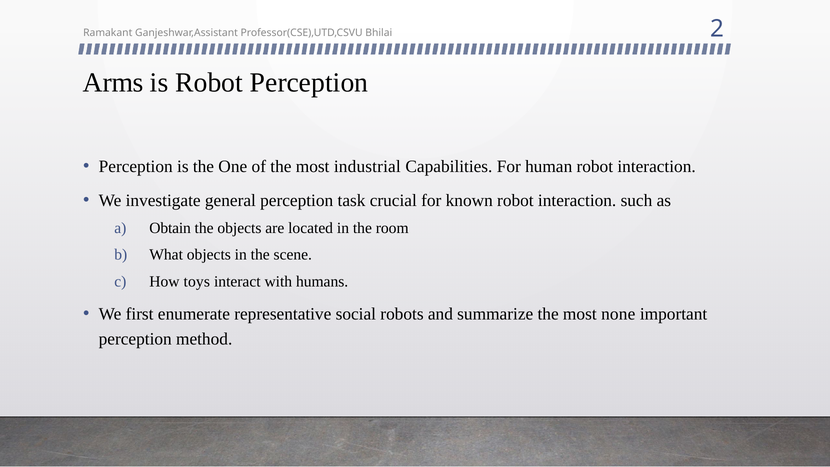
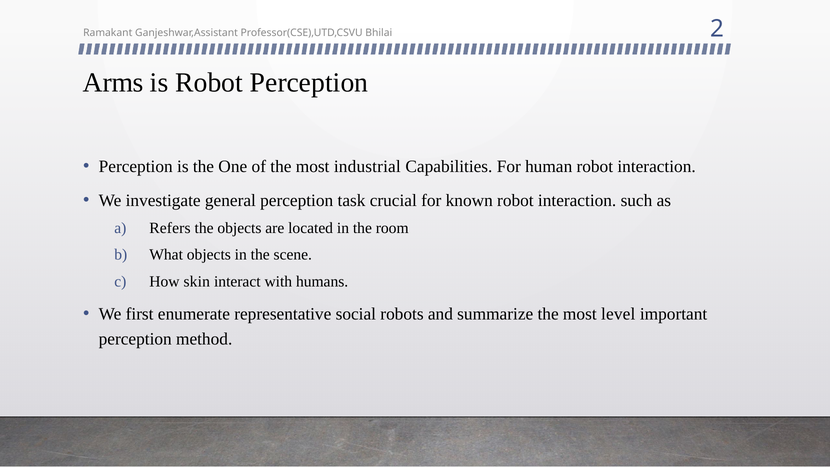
Obtain: Obtain -> Refers (170, 228)
toys: toys -> skin (197, 281)
none: none -> level (618, 314)
